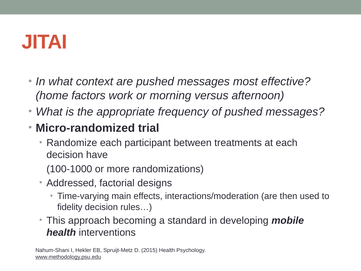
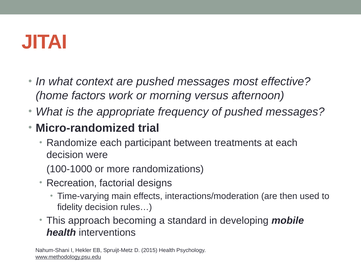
have: have -> were (97, 155)
Addressed: Addressed -> Recreation (72, 183)
